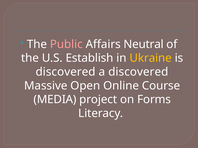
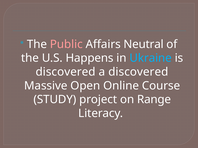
Establish: Establish -> Happens (90, 58)
Ukraine colour: yellow -> light blue (151, 58)
MEDIA: MEDIA -> STUDY (55, 100)
Forms: Forms -> Range (154, 100)
